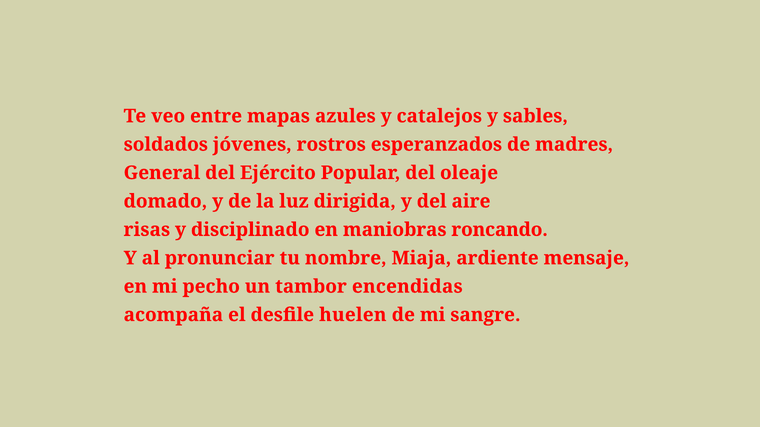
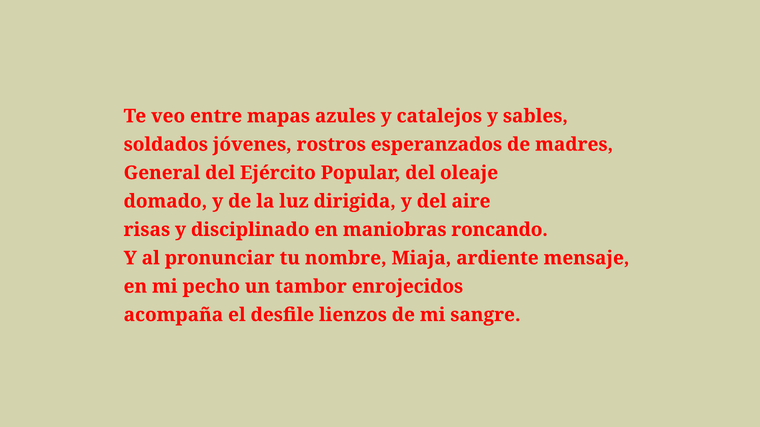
encendidas: encendidas -> enrojecidos (407, 287)
huelen: huelen -> lienzos (353, 315)
